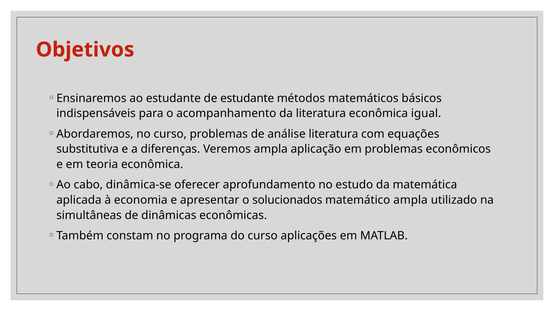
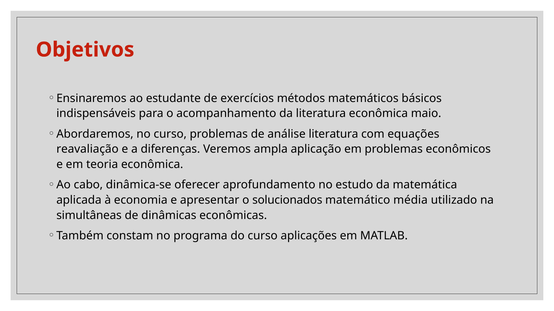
de estudante: estudante -> exercícios (247, 99)
igual: igual -> maio (426, 114)
substitutiva: substitutiva -> reavaliação (87, 149)
matemático ampla: ampla -> média (410, 200)
